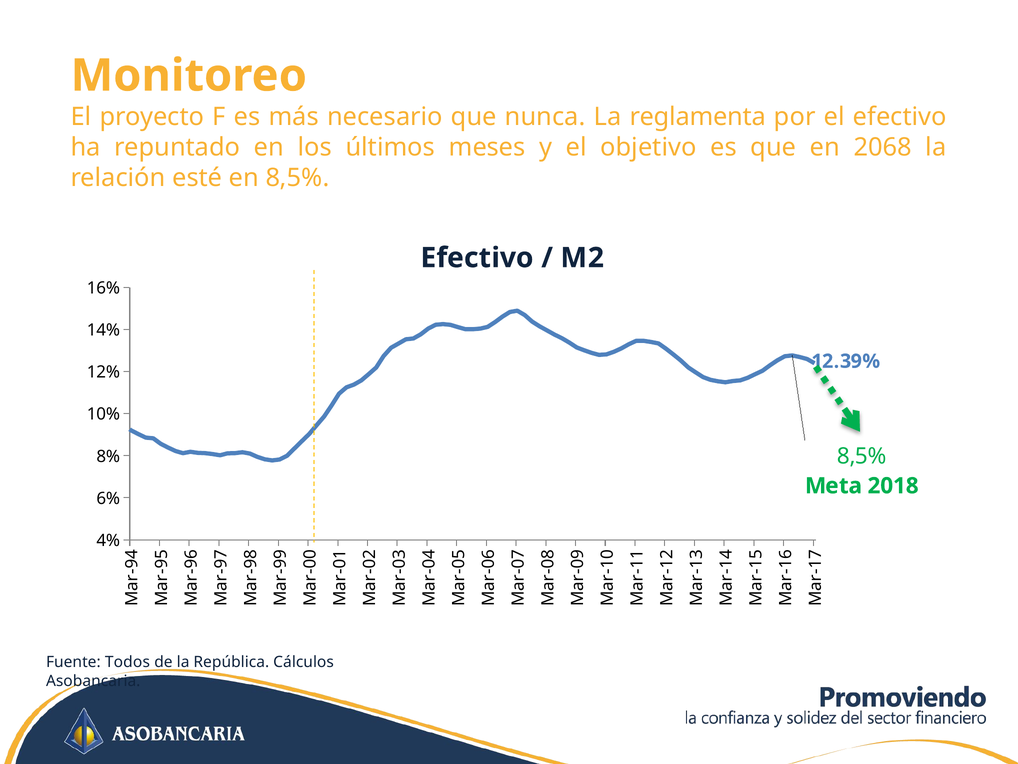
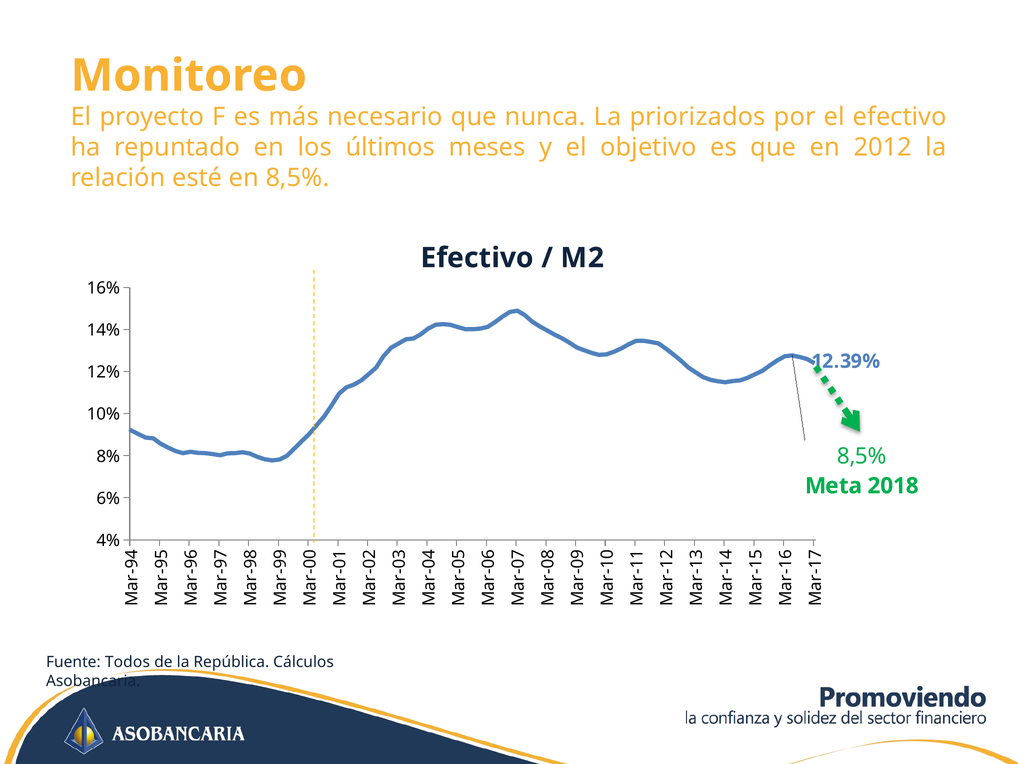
reglamenta: reglamenta -> priorizados (698, 117)
2068: 2068 -> 2012 (883, 147)
